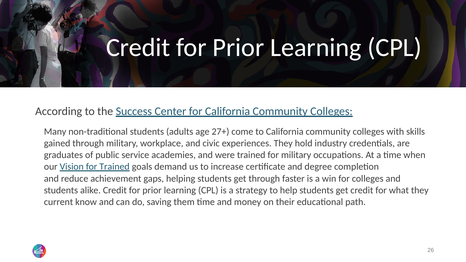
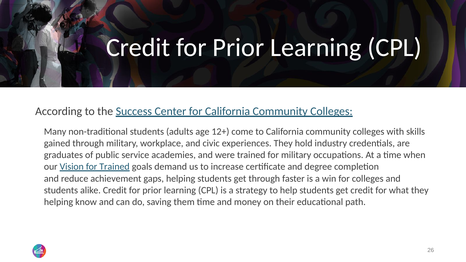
27+: 27+ -> 12+ (220, 132)
current: current -> helping (59, 202)
